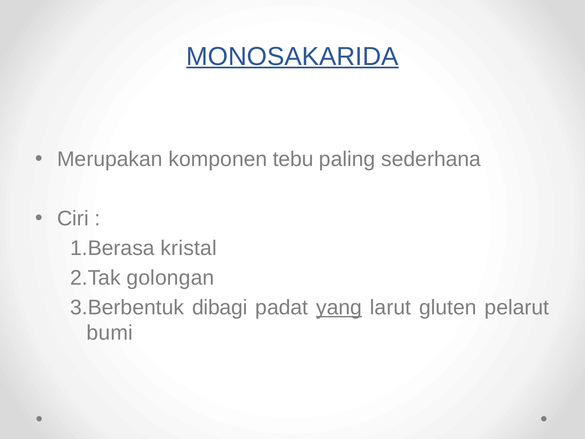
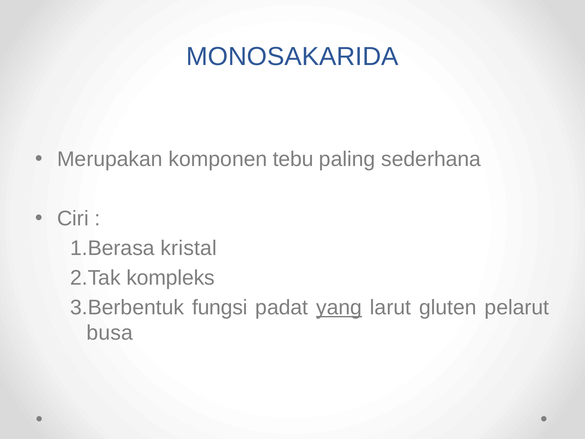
MONOSAKARIDA underline: present -> none (292, 56)
golongan: golongan -> kompleks (171, 278)
dibagi: dibagi -> fungsi (220, 307)
bumi: bumi -> busa (110, 333)
